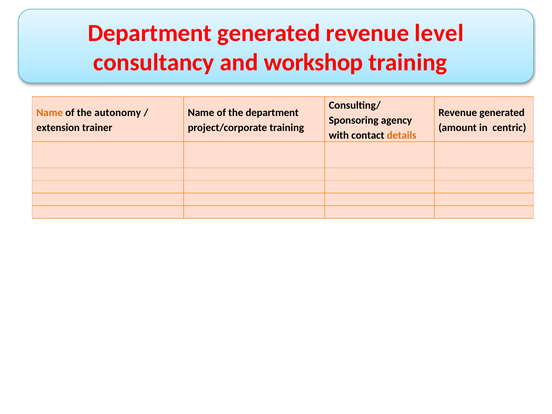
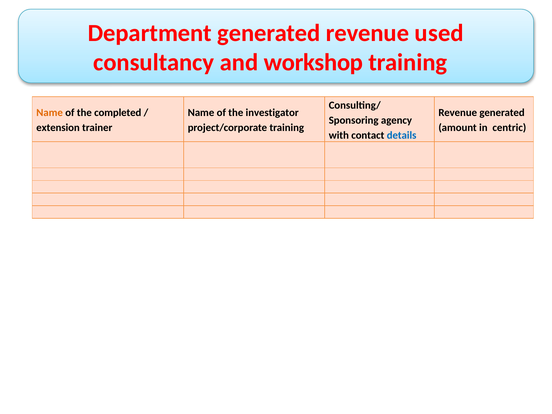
level: level -> used (439, 33)
autonomy: autonomy -> completed (118, 113)
the department: department -> investigator (272, 113)
details colour: orange -> blue (402, 135)
